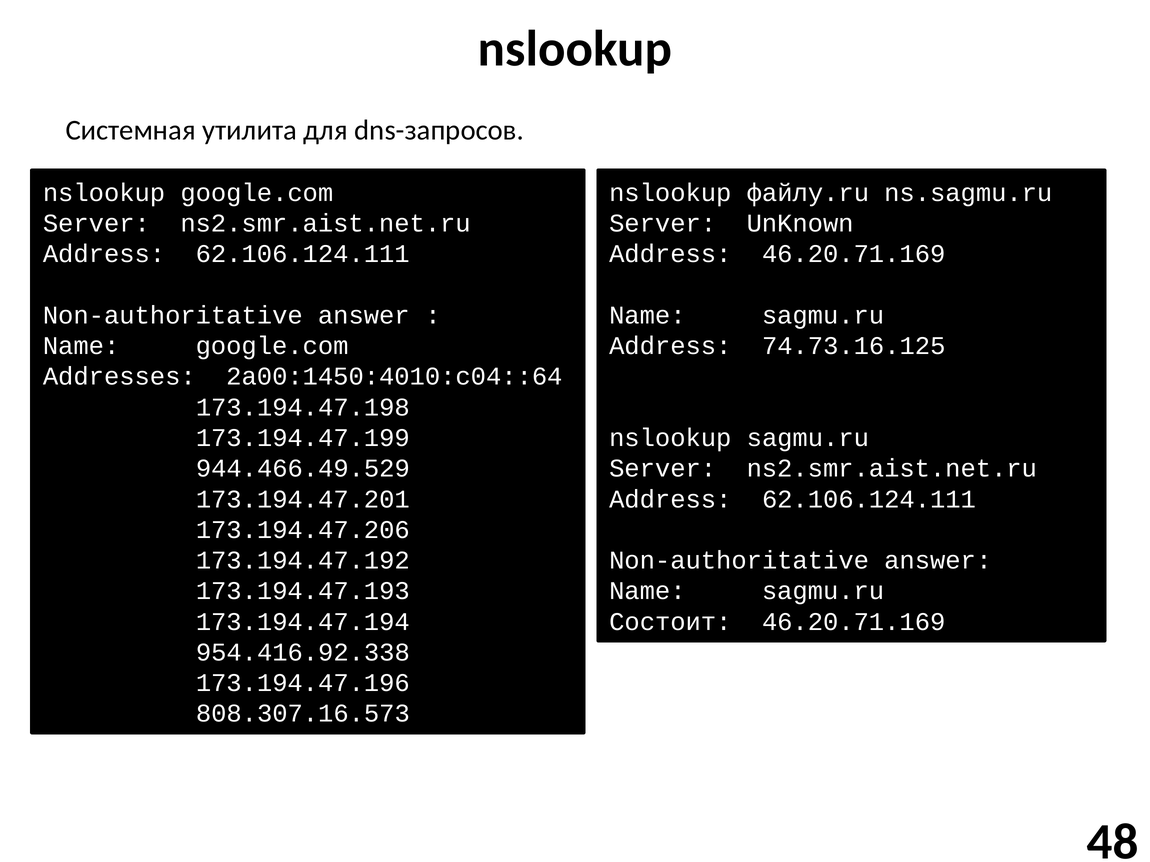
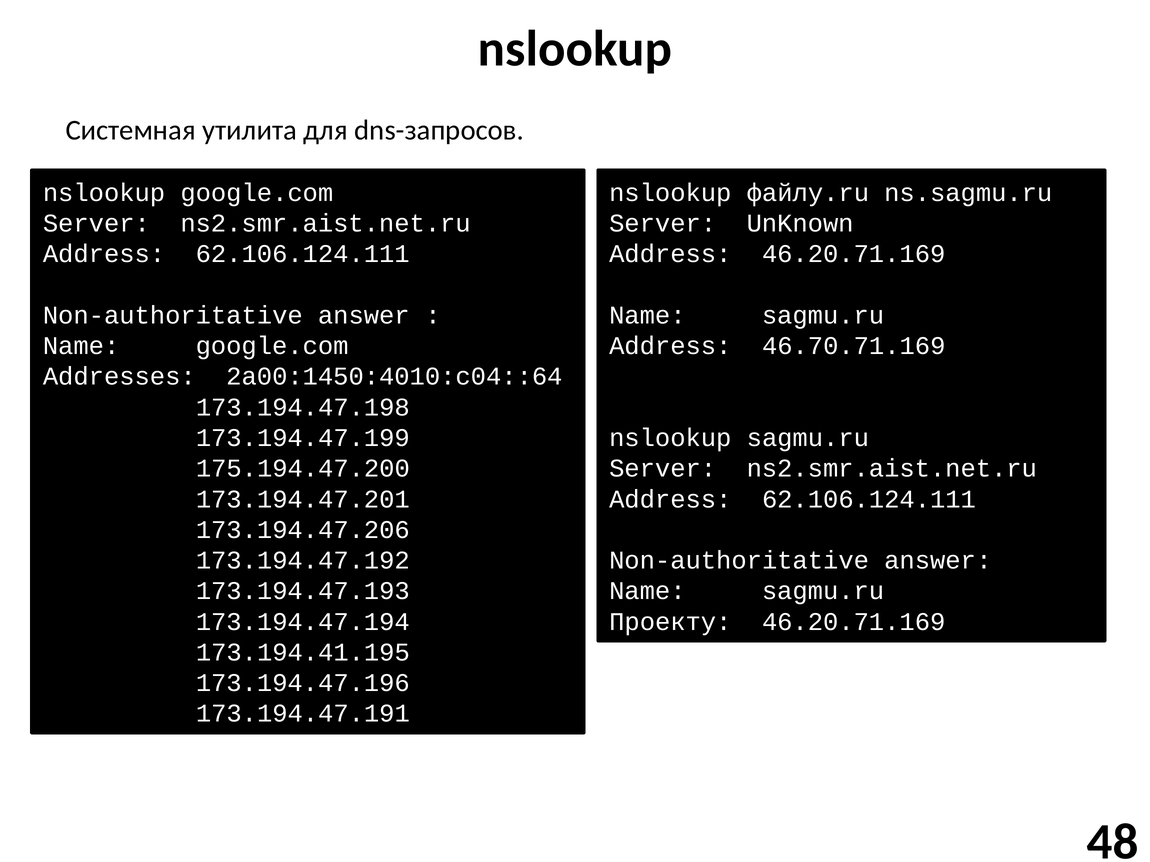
74.73.16.125: 74.73.16.125 -> 46.70.71.169 (854, 346)
944.466.49.529: 944.466.49.529 -> 175.194.47.200 (303, 469)
Состоит: Состоит -> Проекту (670, 622)
954.416.92.338: 954.416.92.338 -> 173.194.41.195 (303, 653)
808.307.16.573: 808.307.16.573 -> 173.194.47.191 (303, 714)
